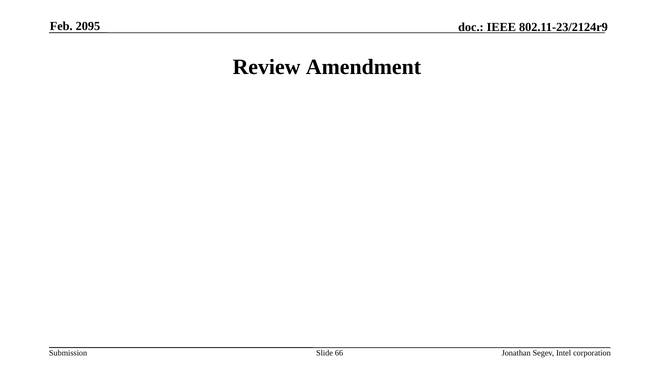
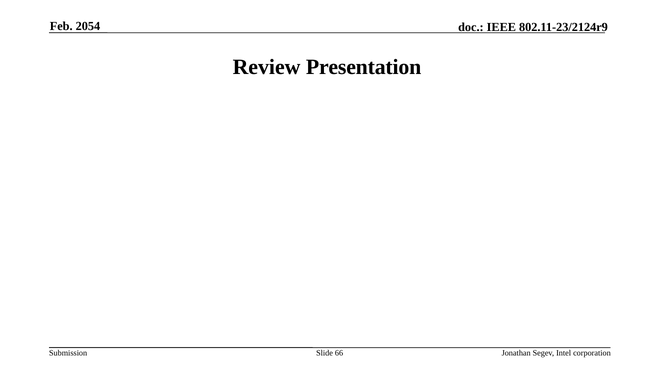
2095: 2095 -> 2054 (88, 26)
Amendment: Amendment -> Presentation (364, 67)
